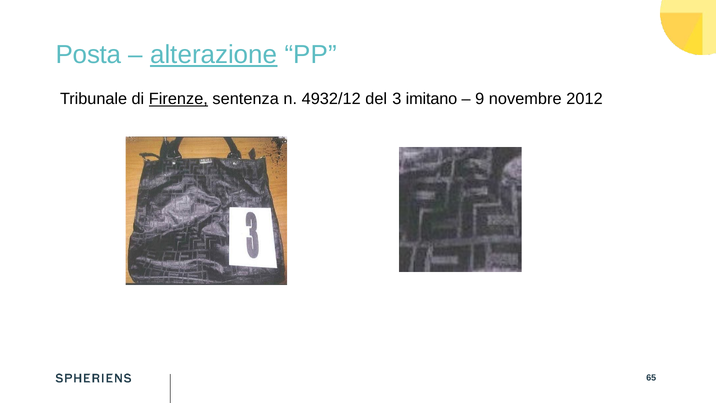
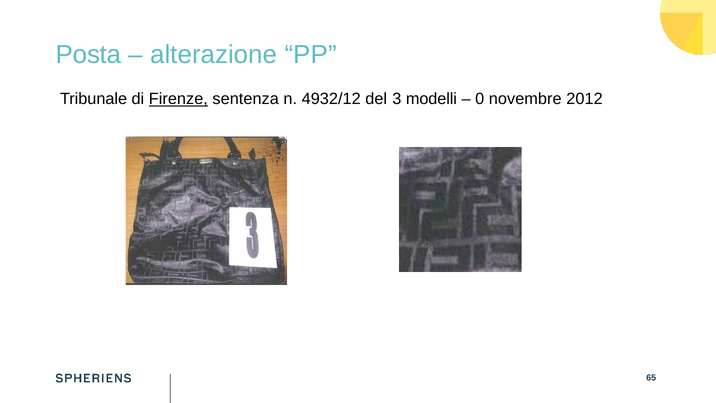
alterazione underline: present -> none (214, 55)
imitano: imitano -> modelli (431, 99)
9: 9 -> 0 (480, 99)
